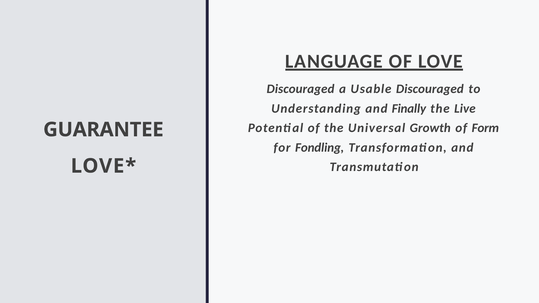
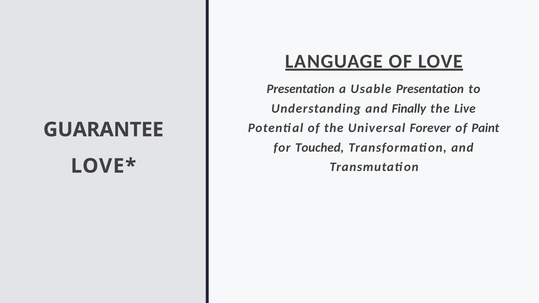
Discouraged: Discouraged -> Presentation (301, 89)
Usable Discouraged: Discouraged -> Presentation (430, 89)
Growth: Growth -> Forever (430, 128)
Form: Form -> Paint (485, 128)
Fondling: Fondling -> Touched (320, 148)
